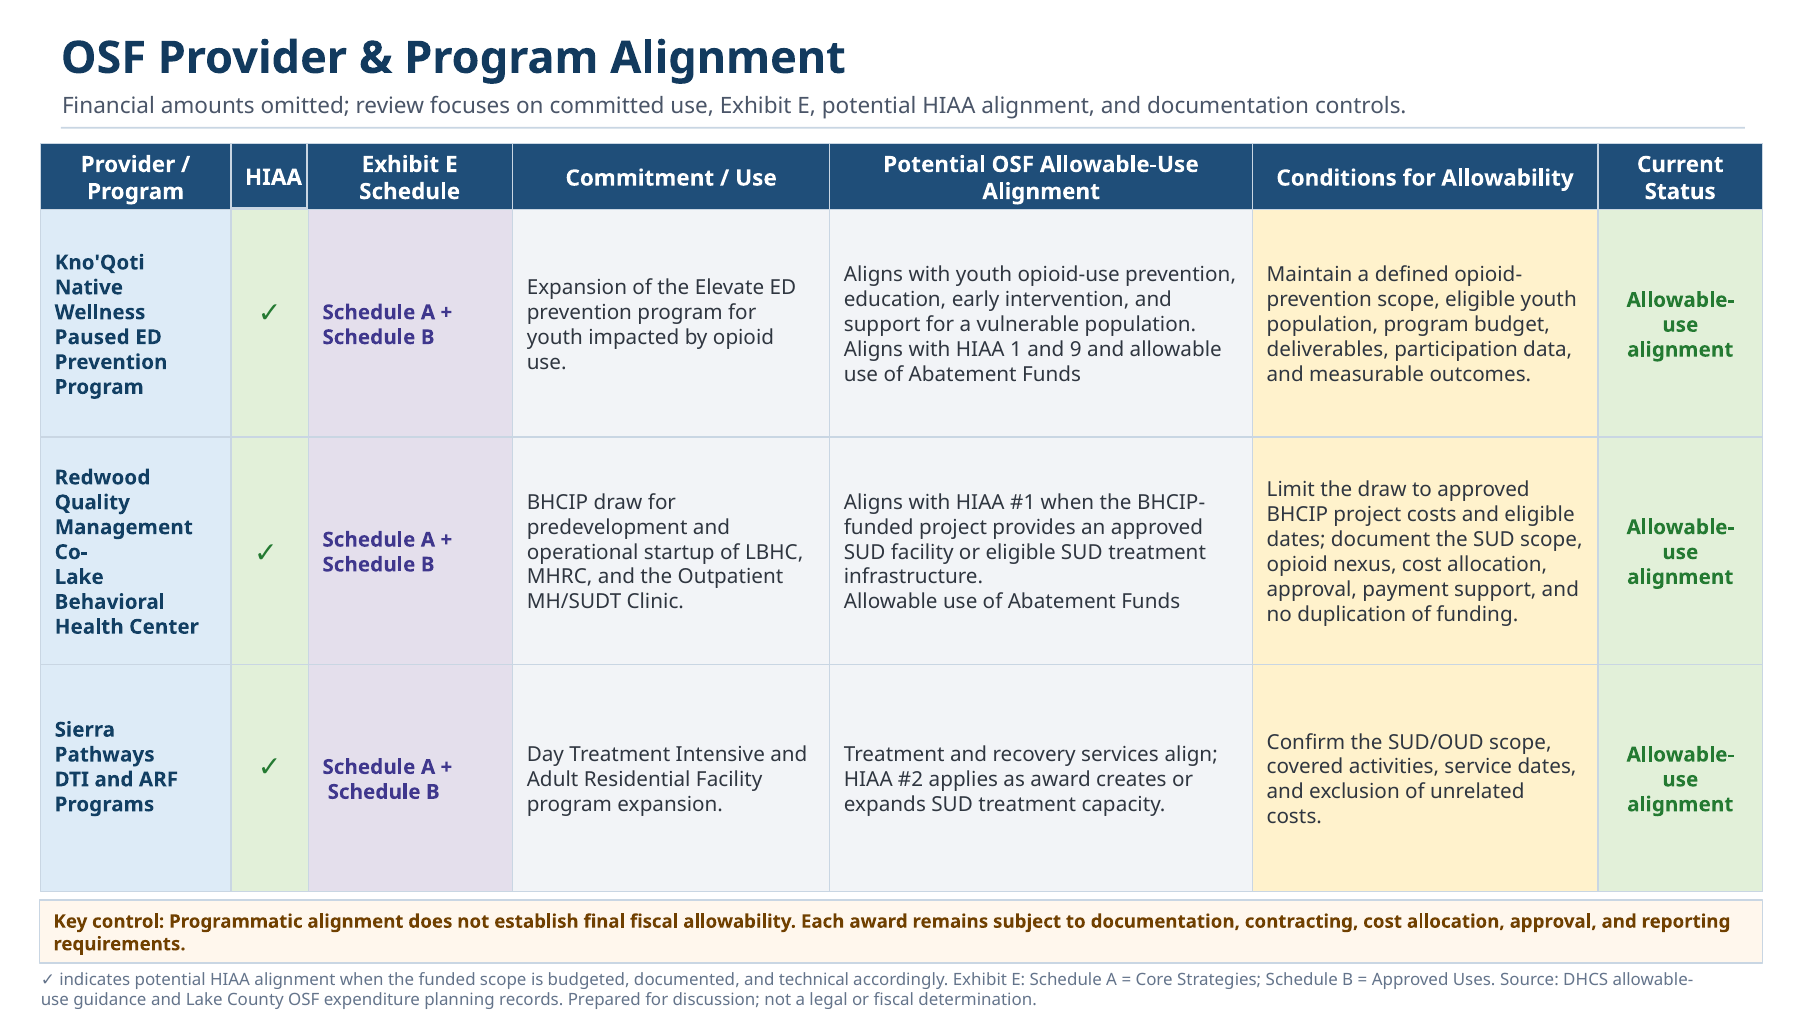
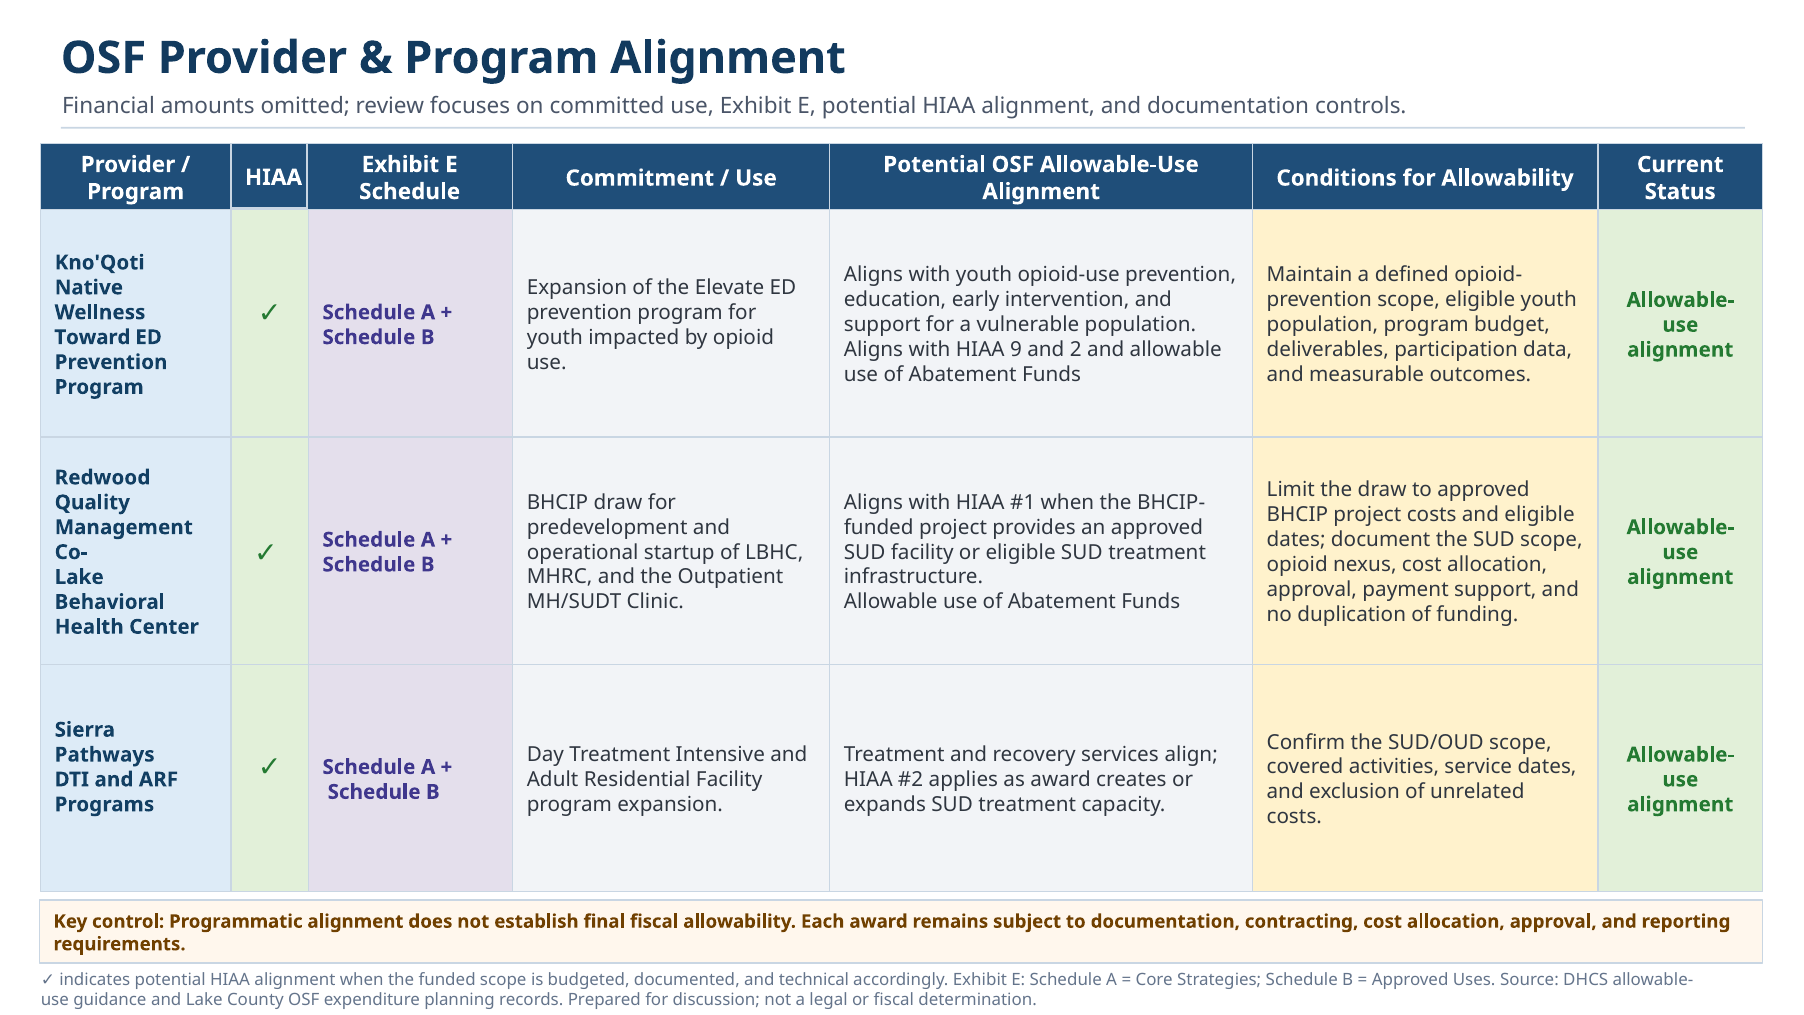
Paused: Paused -> Toward (92, 337)
1: 1 -> 9 (1016, 350)
9: 9 -> 2 (1076, 350)
